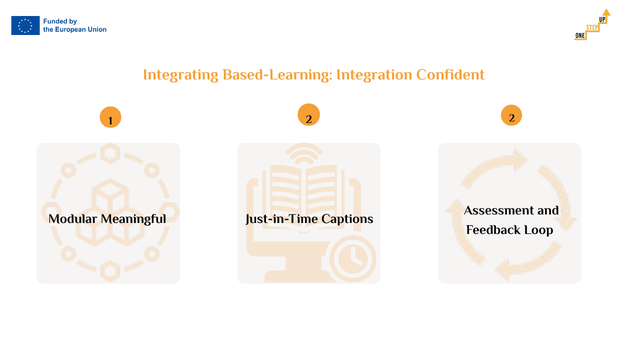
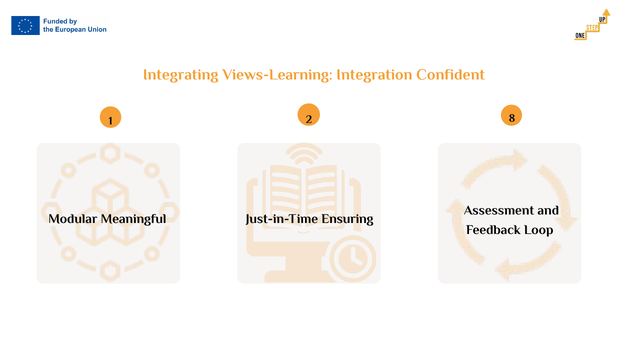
Based-Learning: Based-Learning -> Views-Learning (278, 75)
2 2: 2 -> 8 (512, 118)
Captions: Captions -> Ensuring (347, 218)
